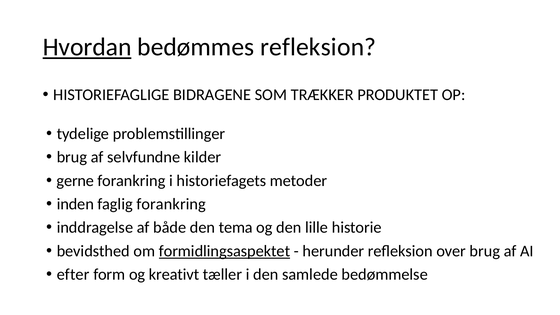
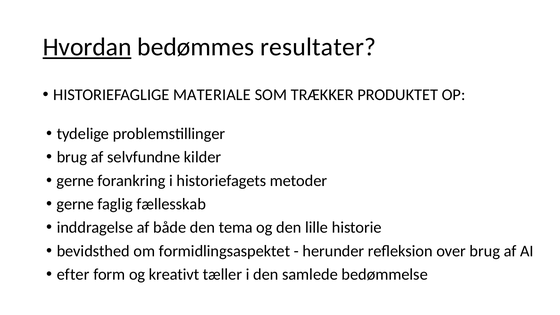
bedømmes refleksion: refleksion -> resultater (318, 47)
BIDRAGENE: BIDRAGENE -> MATERIALE (212, 95)
inden: inden -> gerne (75, 204)
faglig forankring: forankring -> fællesskab (171, 204)
formidlingsaspektet underline: present -> none (224, 251)
